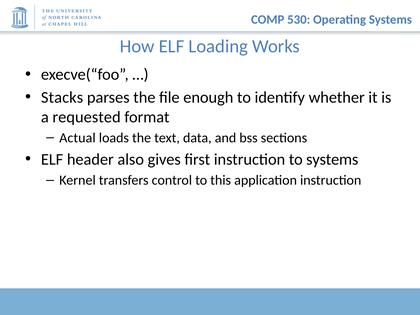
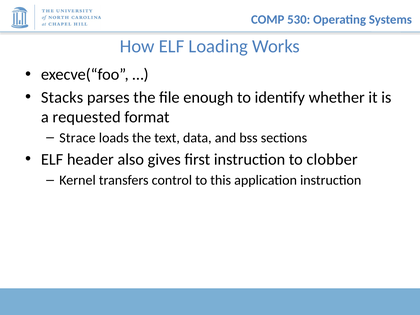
Actual: Actual -> Strace (77, 138)
to systems: systems -> clobber (332, 159)
